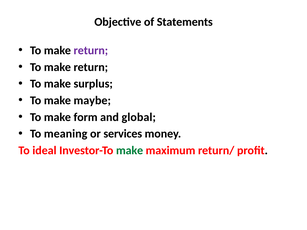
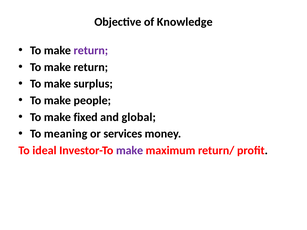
Statements: Statements -> Knowledge (185, 22)
maybe: maybe -> people (92, 101)
form: form -> fixed (86, 117)
make colour: green -> purple (130, 151)
